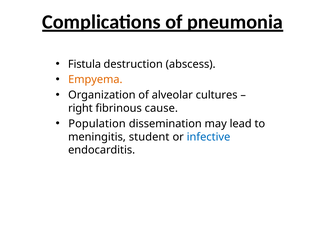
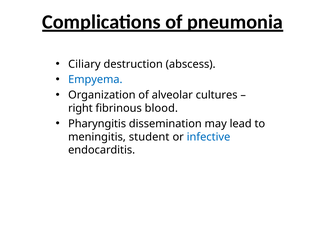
Fistula: Fistula -> Ciliary (84, 64)
Empyema colour: orange -> blue (95, 80)
cause: cause -> blood (161, 108)
Population: Population -> Pharyngitis (97, 124)
